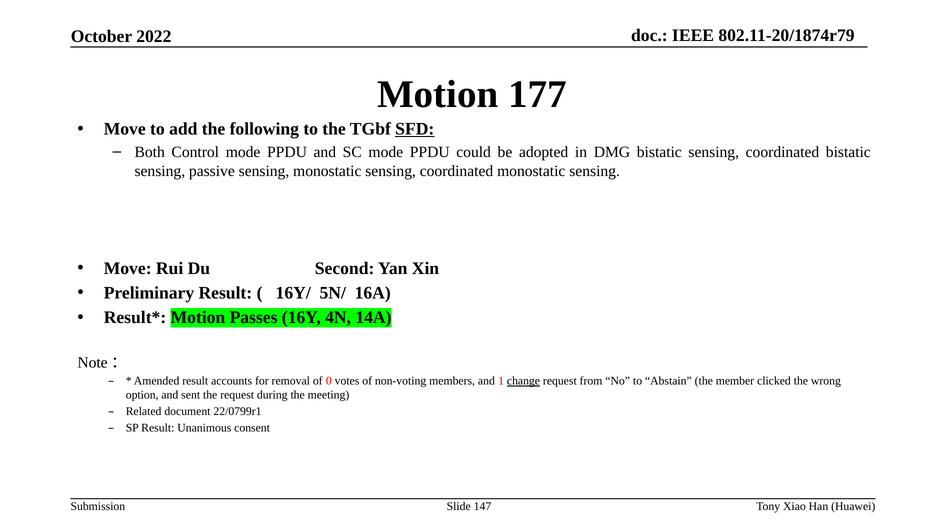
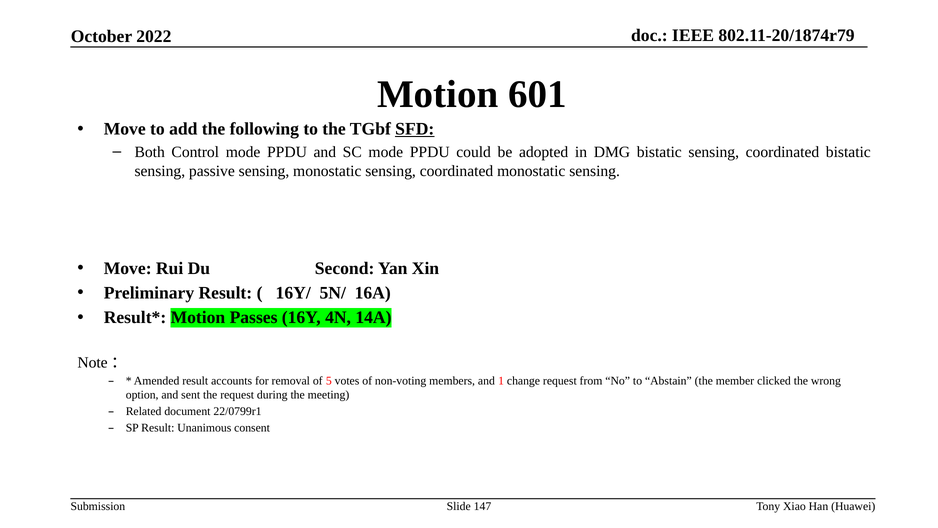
177: 177 -> 601 (537, 94)
0: 0 -> 5 (329, 381)
change underline: present -> none (523, 381)
